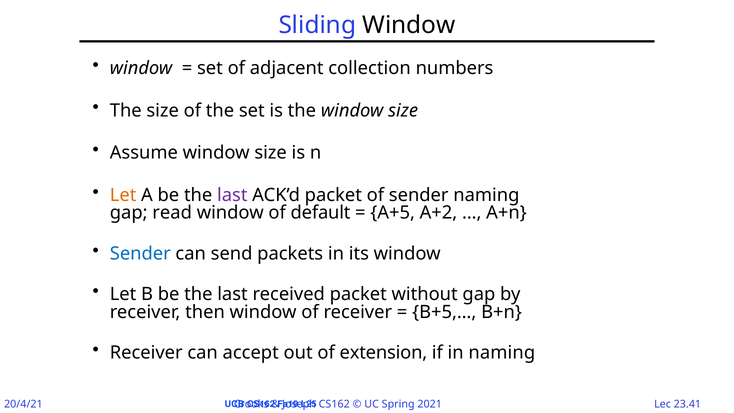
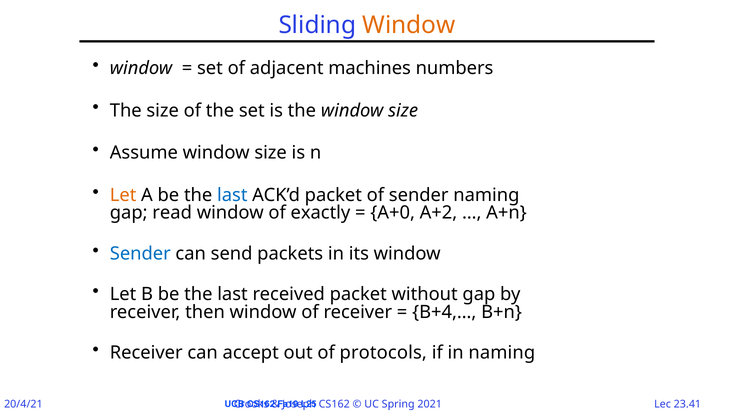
Window colour: black -> orange (409, 25)
collection: collection -> machines (370, 68)
last colour: purple -> blue (232, 195)
default: default -> exactly (320, 213)
A+5: A+5 -> A+0 (393, 213)
B+5,…: B+5,… -> B+4,… (444, 312)
extension: extension -> protocols (383, 353)
